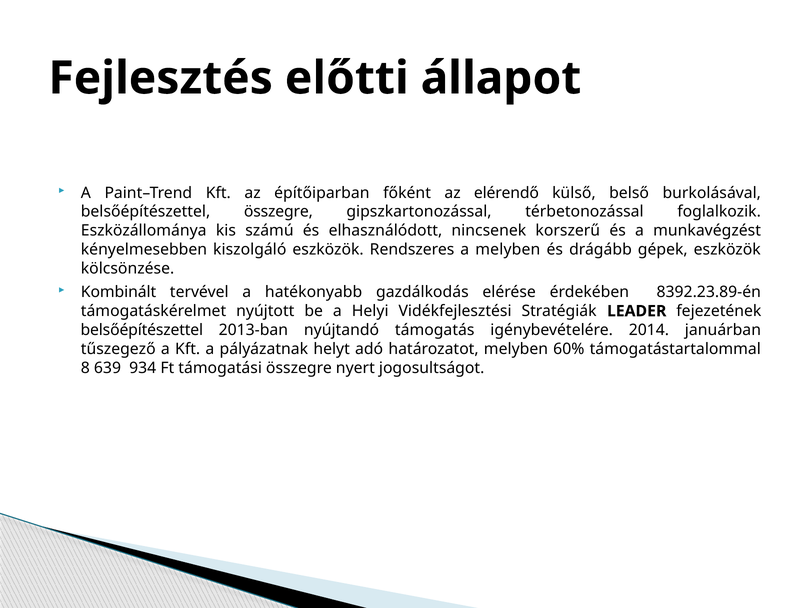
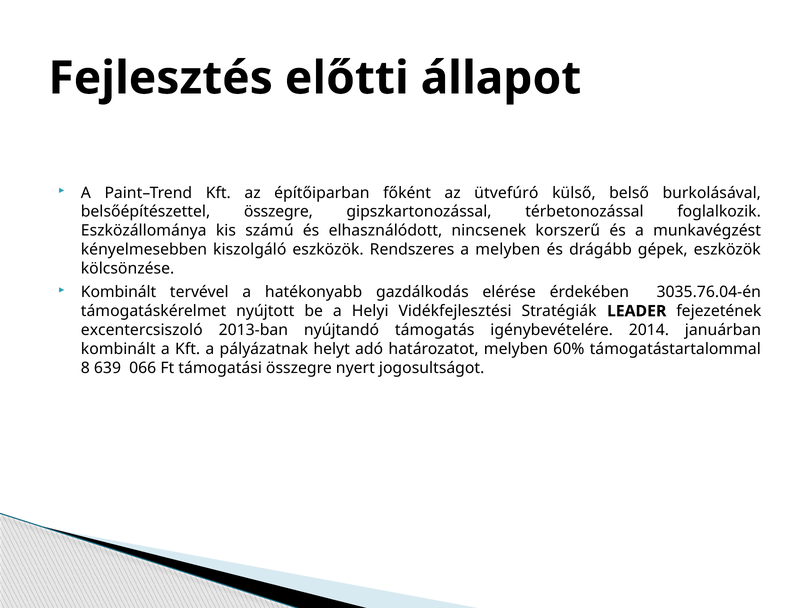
elérendő: elérendő -> ütvefúró (506, 193)
8392.23.89-én: 8392.23.89-én -> 3035.76.04-én (709, 292)
belsőépítészettel: belsőépítészettel -> excentercsiszoló (142, 330)
tűszegező: tűszegező -> kombinált (118, 349)
934: 934 -> 066 (143, 368)
